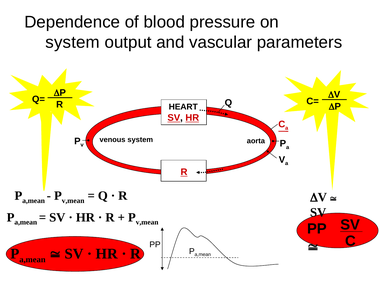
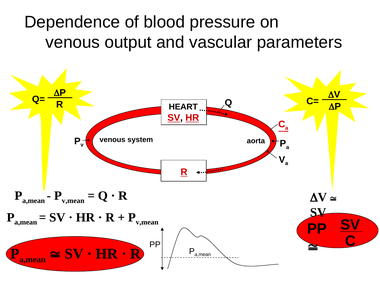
system: system -> venous (73, 42)
